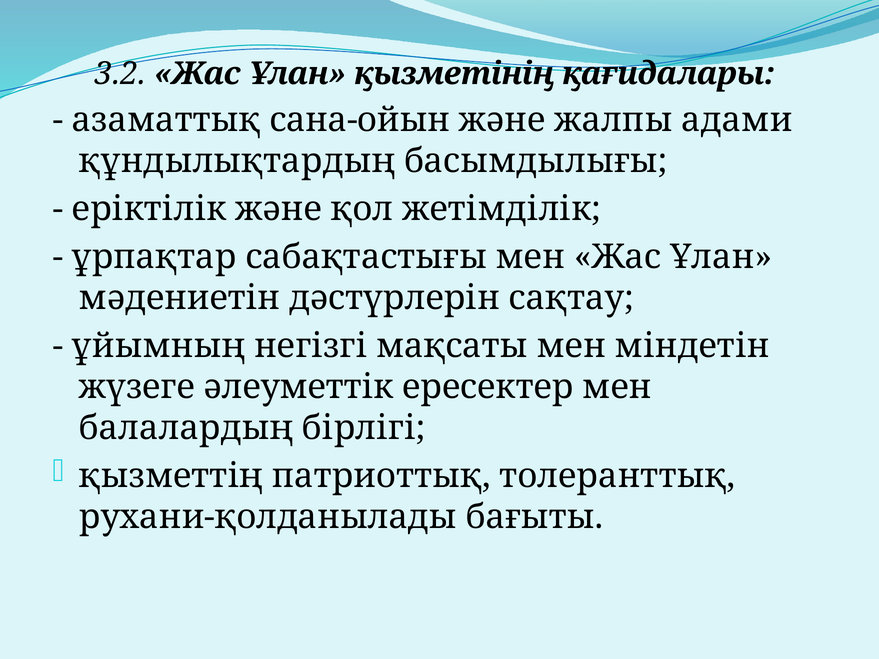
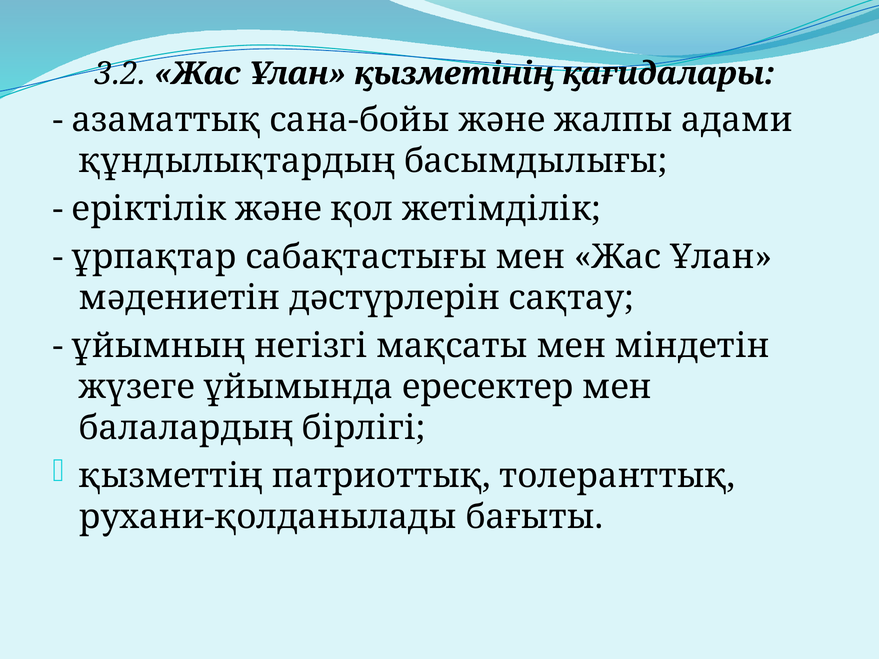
сана-ойын: сана-ойын -> сана-бойы (360, 120)
әлеуметтік: әлеуметтік -> ұйымында (299, 387)
